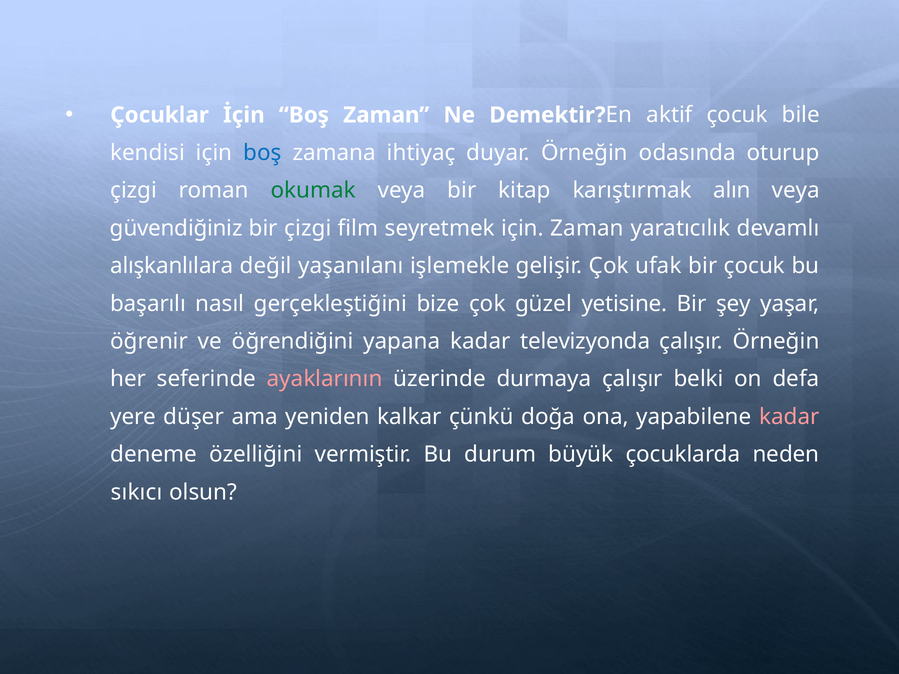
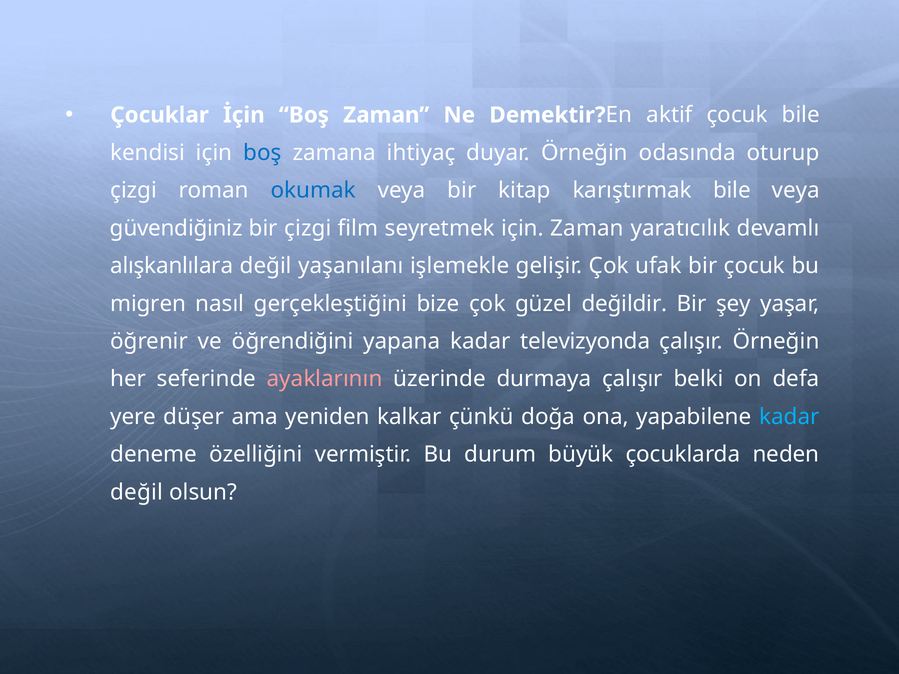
okumak colour: green -> blue (313, 191)
karıştırmak alın: alın -> bile (732, 191)
başarılı: başarılı -> migren (148, 304)
yetisine: yetisine -> değildir (624, 304)
kadar colour: pink -> light blue (789, 417)
sıkıcı: sıkıcı -> değil (137, 492)
